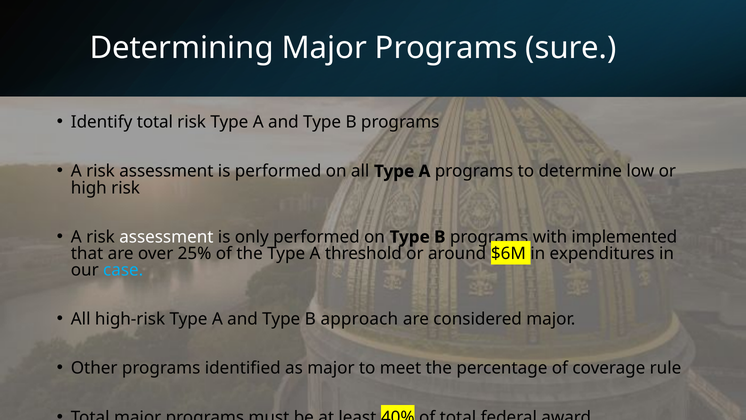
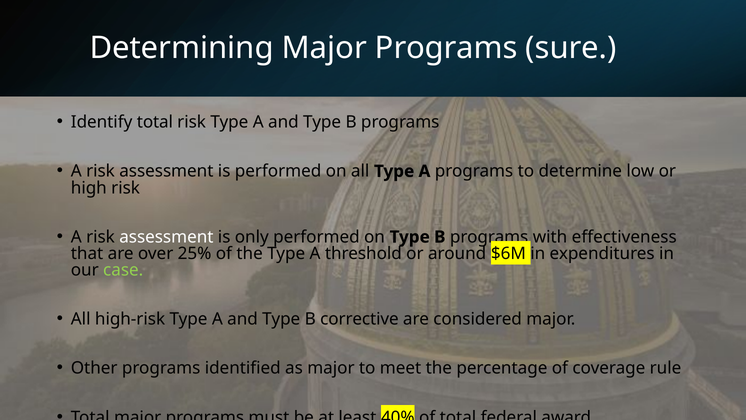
implemented: implemented -> effectiveness (624, 237)
case colour: light blue -> light green (123, 270)
approach: approach -> corrective (359, 319)
